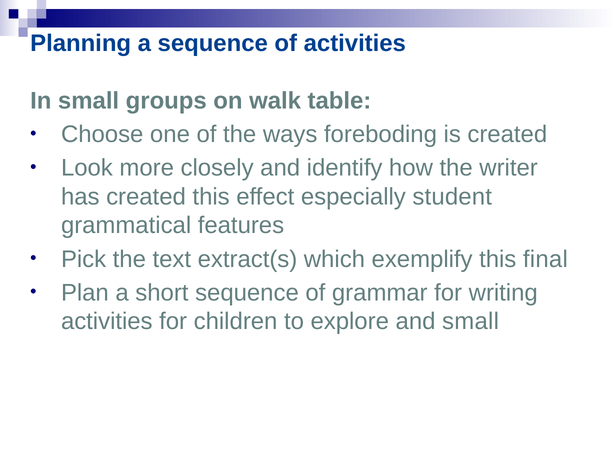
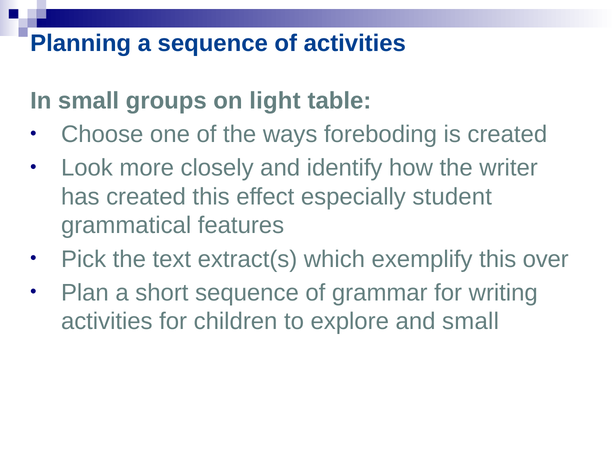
walk: walk -> light (275, 101)
final: final -> over (546, 259)
